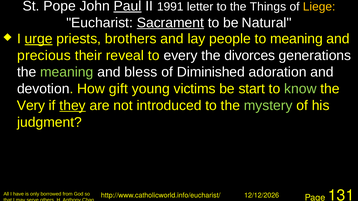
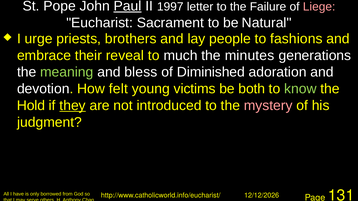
1991: 1991 -> 1997 (170, 7)
Things: Things -> Failure (268, 7)
Liege colour: yellow -> pink (319, 7)
Sacrament underline: present -> none (170, 23)
urge underline: present -> none (39, 39)
to meaning: meaning -> fashions (296, 39)
precious: precious -> embrace (44, 56)
every: every -> much (181, 56)
divorces: divorces -> minutes (250, 56)
gift: gift -> felt (118, 89)
start: start -> both (252, 89)
Very: Very -> Hold (31, 106)
mystery colour: light green -> pink (268, 106)
